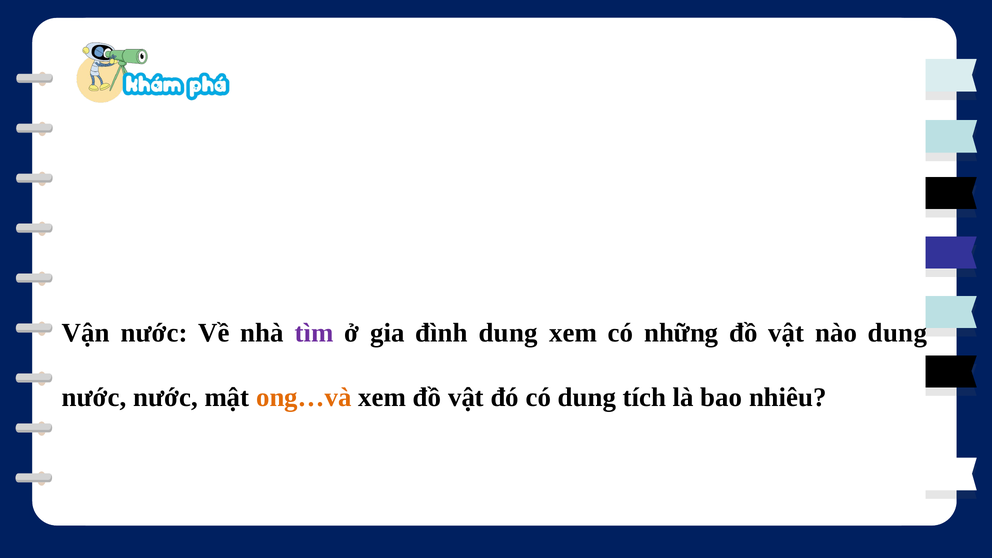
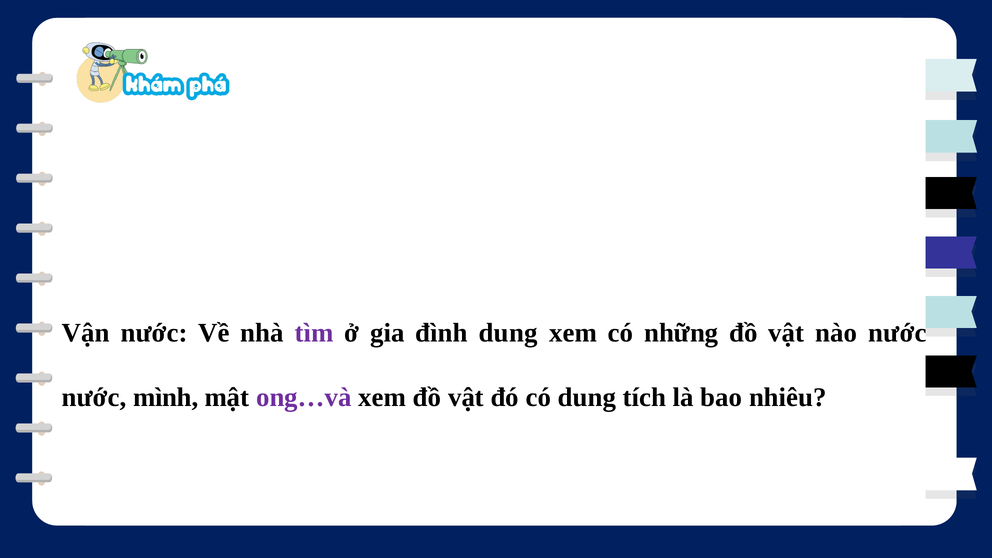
nào dung: dung -> nước (897, 333)
nước nước: nước -> mình (166, 397)
ong…và colour: orange -> purple (304, 397)
